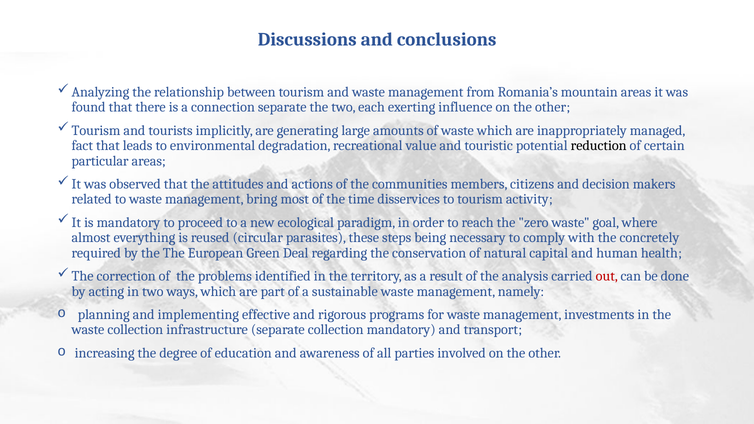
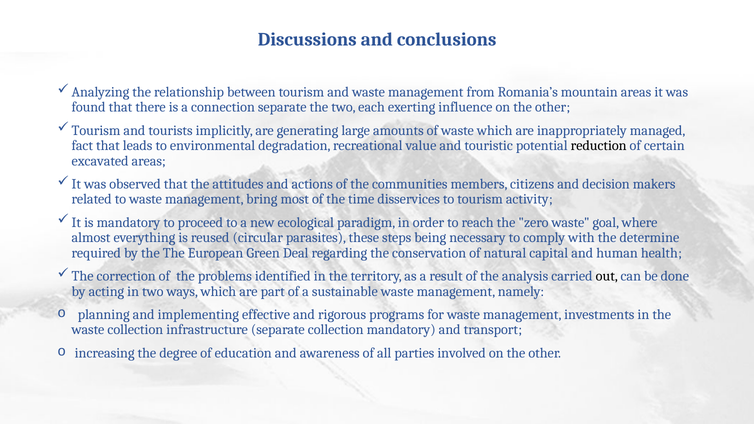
particular: particular -> excavated (100, 161)
concretely: concretely -> determine (649, 238)
out colour: red -> black (607, 276)
